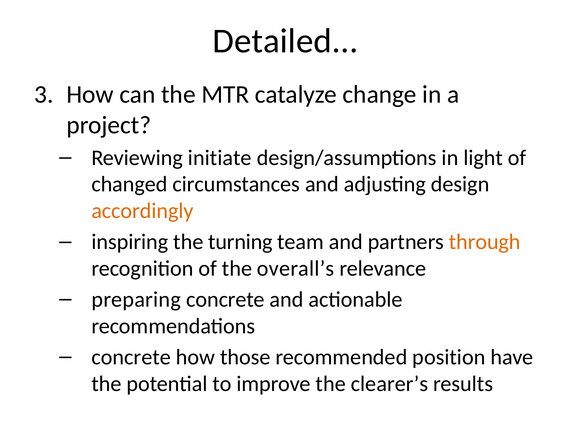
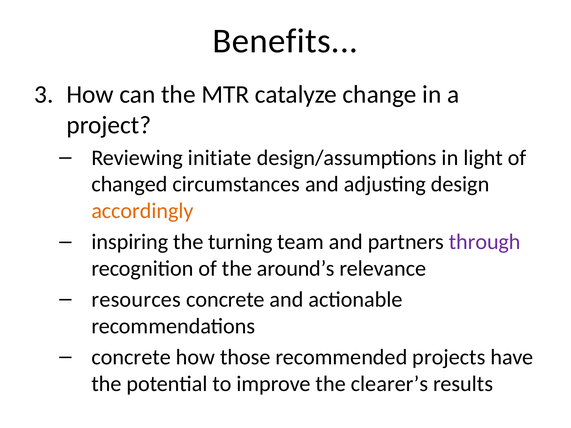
Detailed: Detailed -> Benefits (285, 41)
through colour: orange -> purple (485, 242)
overall’s: overall’s -> around’s (296, 269)
preparing: preparing -> resources (136, 300)
position: position -> projects (449, 357)
